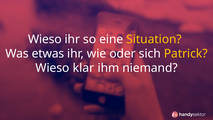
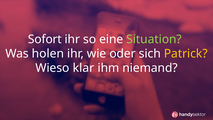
Wieso: Wieso -> Sofort (45, 39)
Situation colour: yellow -> light green (154, 39)
etwas: etwas -> holen (48, 54)
